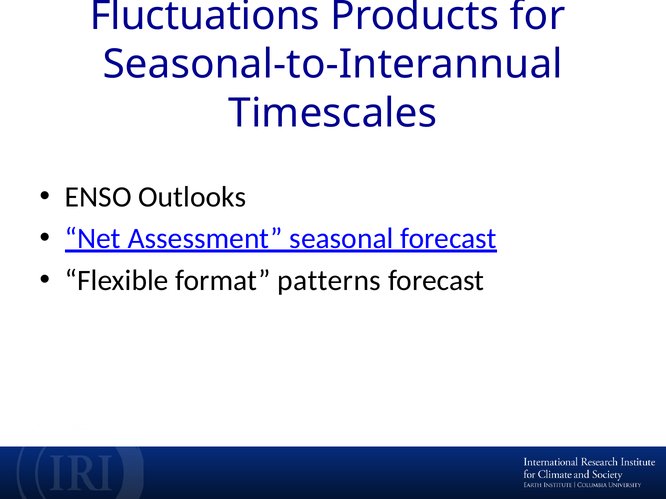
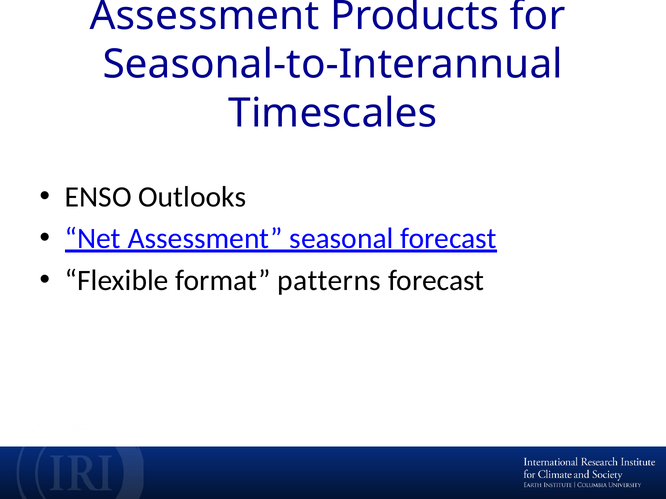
Fluctuations: Fluctuations -> Assessment (204, 16)
